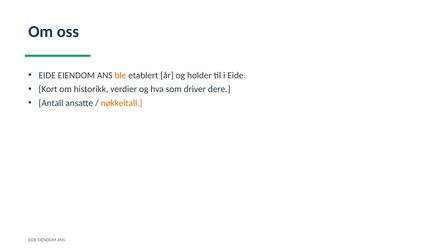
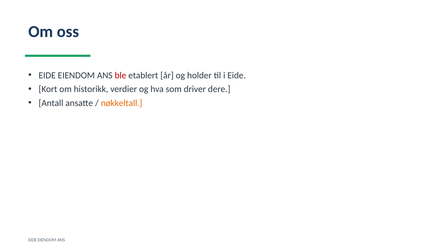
ble colour: orange -> red (120, 75)
